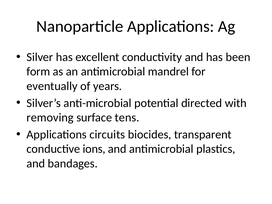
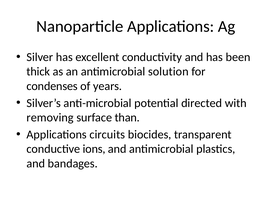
form: form -> thick (38, 72)
mandrel: mandrel -> solution (168, 72)
eventually: eventually -> condenses (52, 86)
tens: tens -> than (127, 118)
